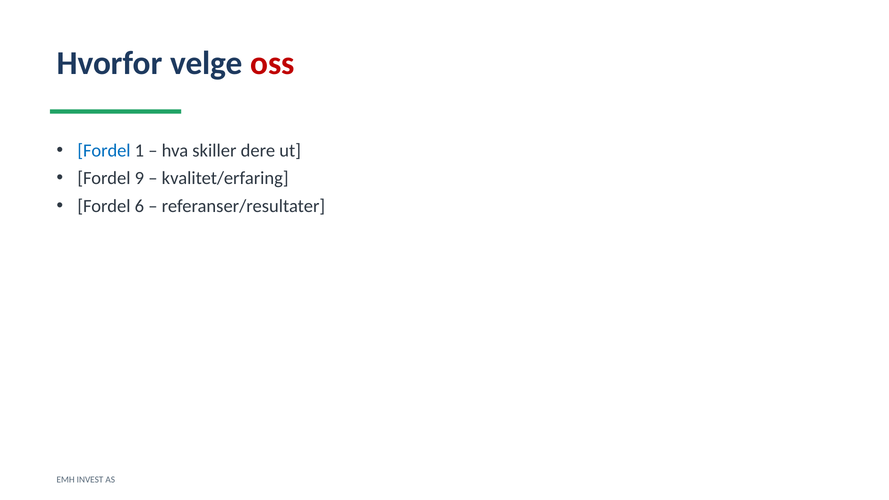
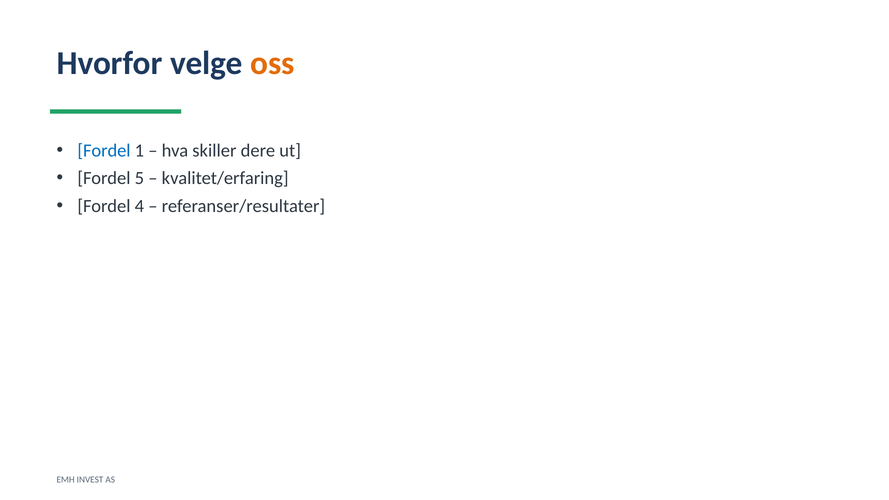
oss colour: red -> orange (272, 63)
9: 9 -> 5 (139, 178)
6: 6 -> 4 (139, 206)
